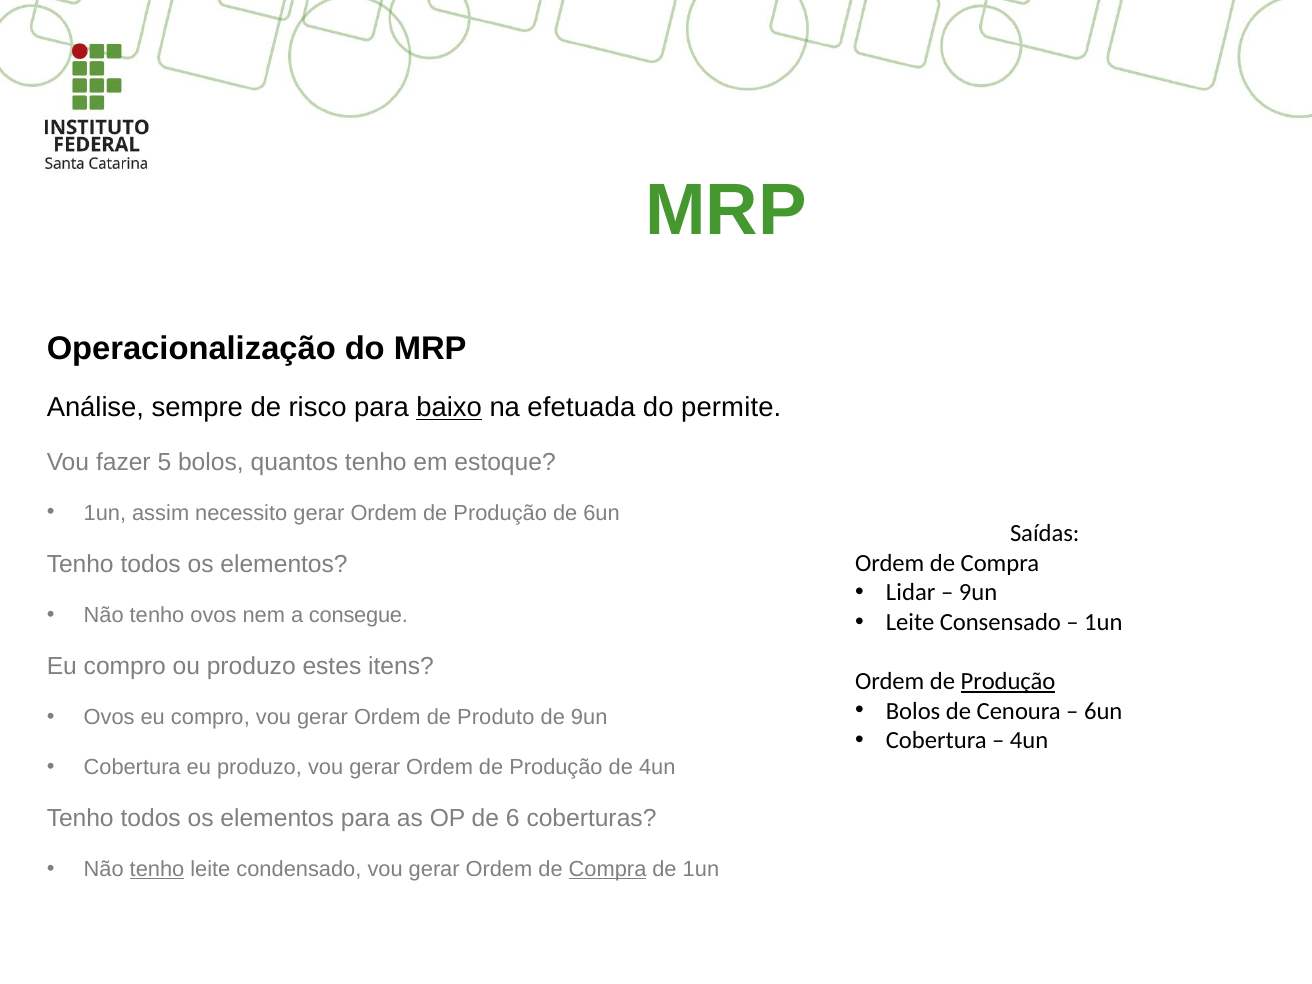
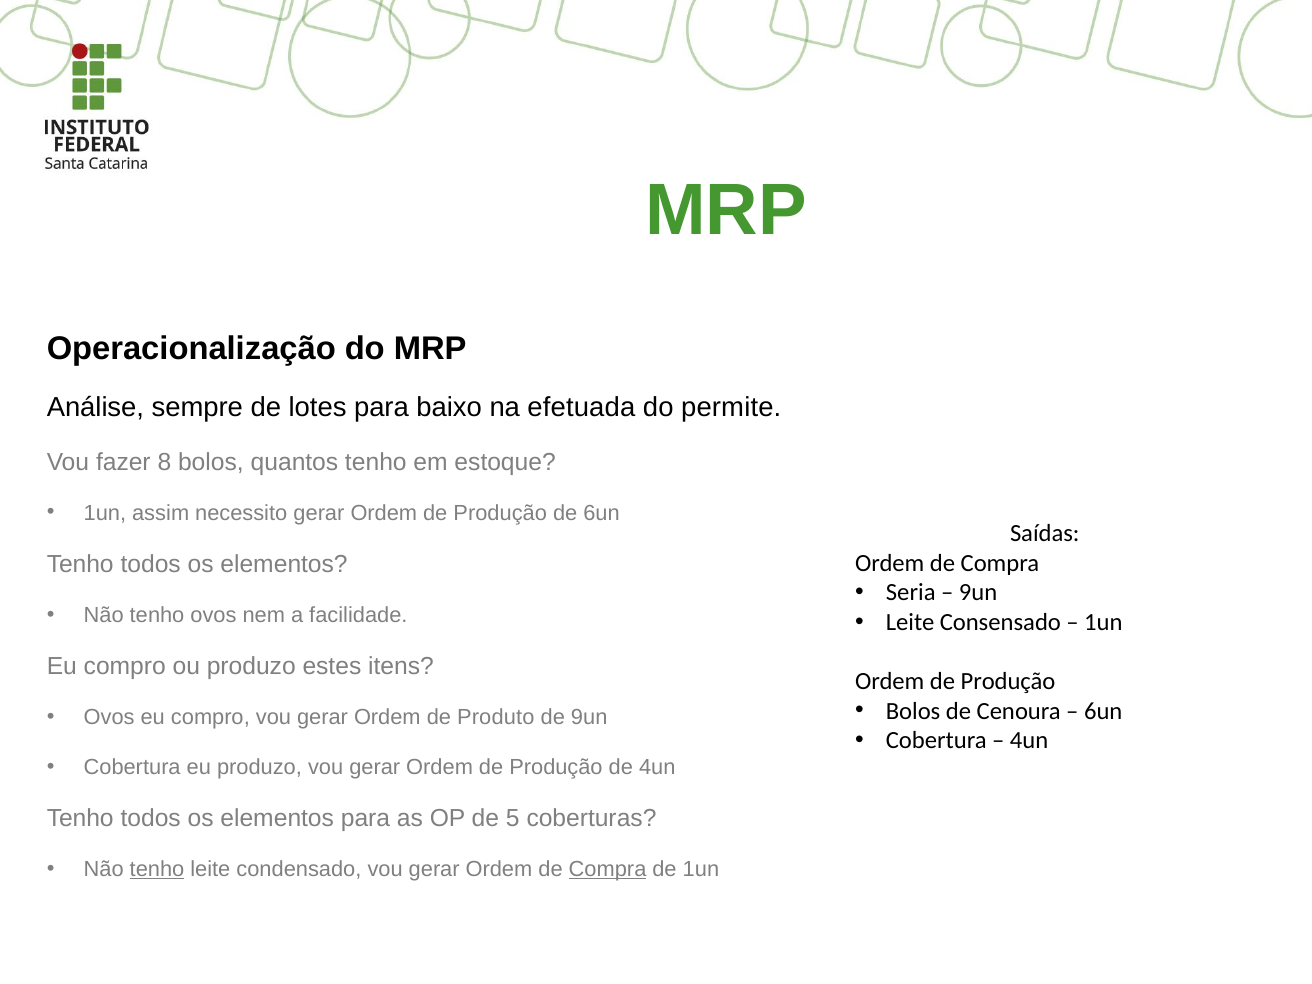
risco: risco -> lotes (318, 408)
baixo underline: present -> none (449, 408)
5: 5 -> 8 (164, 462)
Lidar: Lidar -> Seria (911, 593)
consegue: consegue -> facilidade (358, 615)
Produção underline: present -> none (1008, 681)
6: 6 -> 5 (513, 818)
